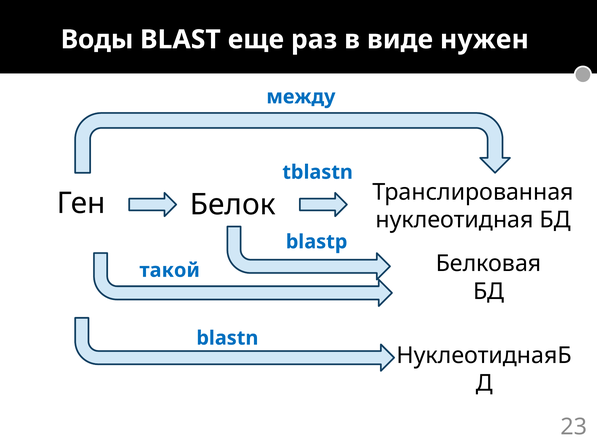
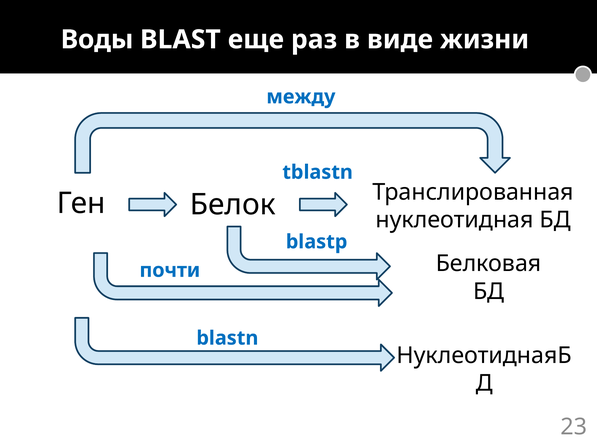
нужен: нужен -> жизни (485, 40)
такой: такой -> почти (170, 270)
